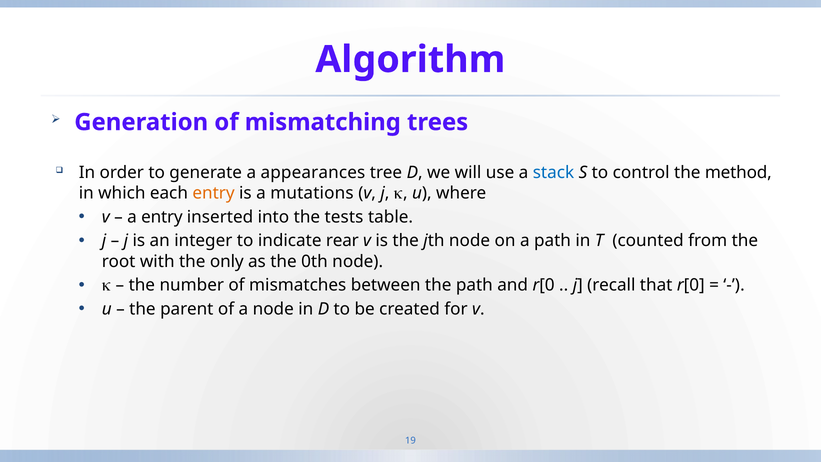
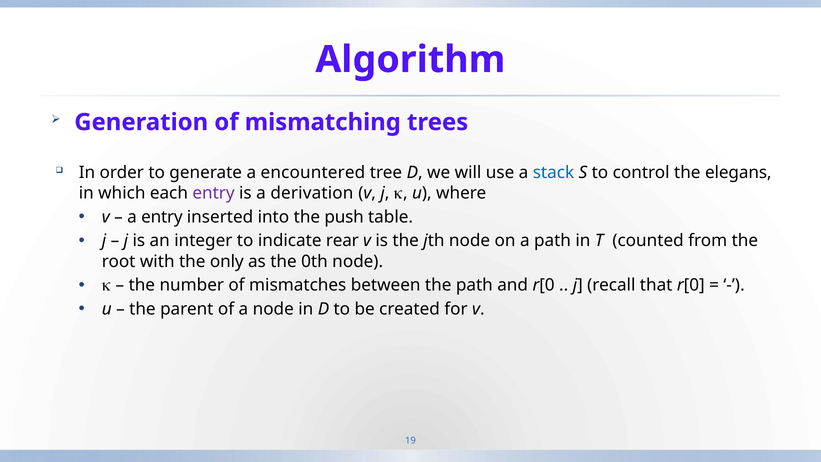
appearances: appearances -> encountered (313, 172)
method: method -> elegans (738, 172)
entry colour: orange -> purple (214, 193)
mutations: mutations -> derivation (312, 193)
tests: tests -> push (344, 217)
